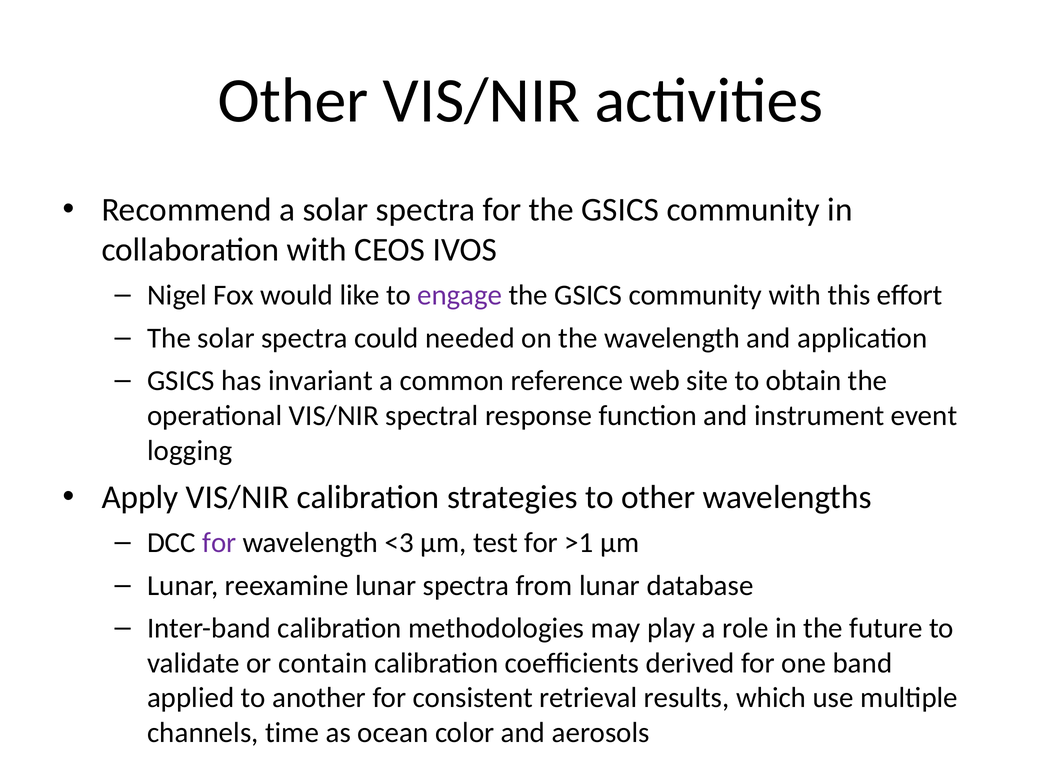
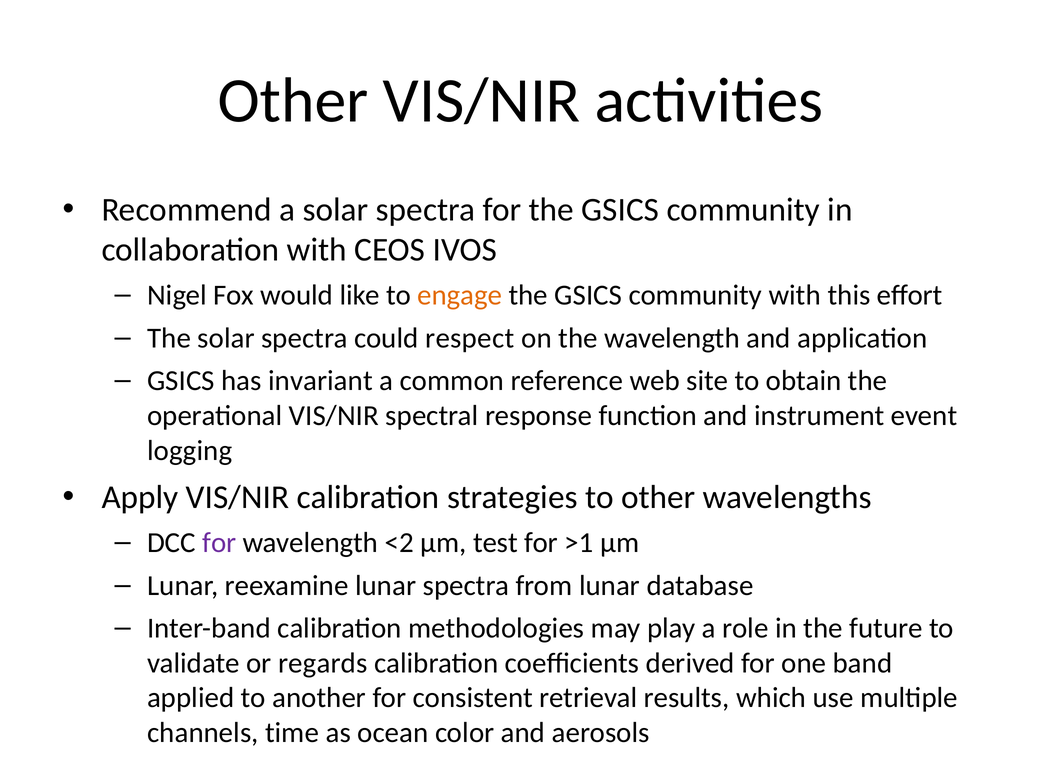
engage colour: purple -> orange (460, 295)
needed: needed -> respect (470, 338)
<3: <3 -> <2 (399, 542)
contain: contain -> regards (323, 663)
